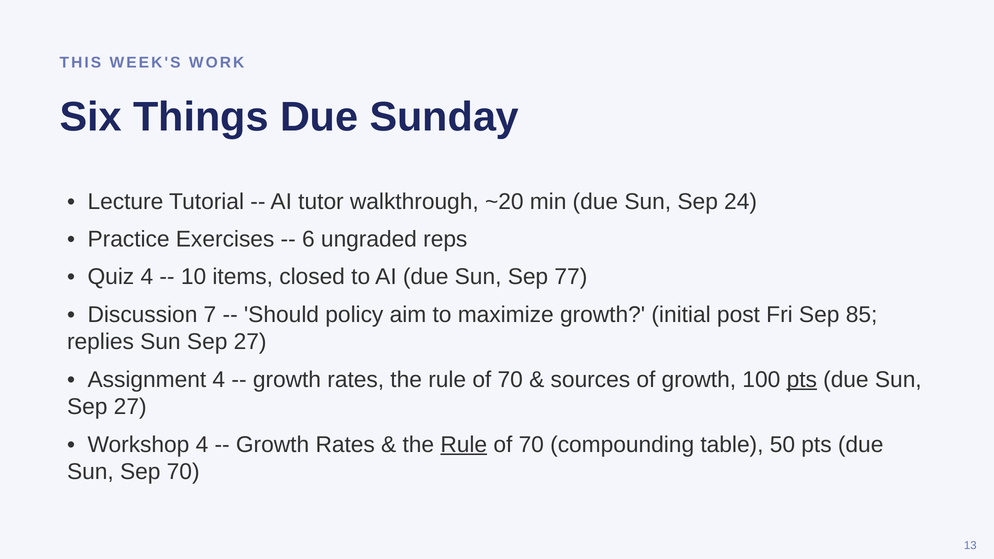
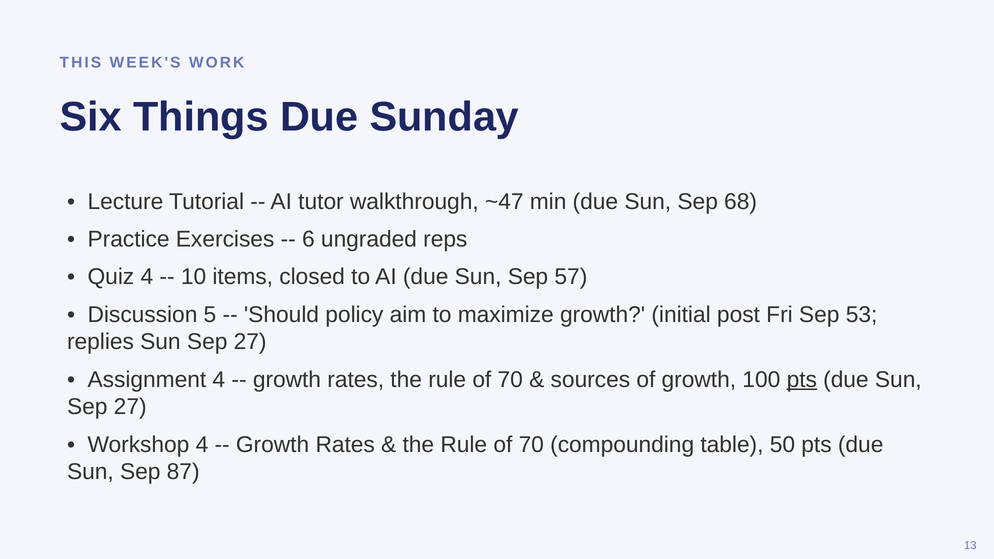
~20: ~20 -> ~47 (504, 202)
24: 24 -> 68 (741, 202)
77: 77 -> 57 (571, 277)
7: 7 -> 5 (210, 315)
85: 85 -> 53 (862, 315)
Rule underline: present -> none (464, 445)
Sep 70: 70 -> 87 (183, 472)
